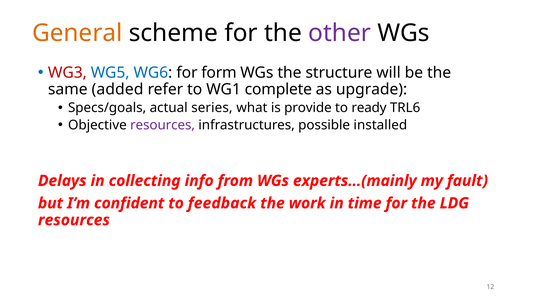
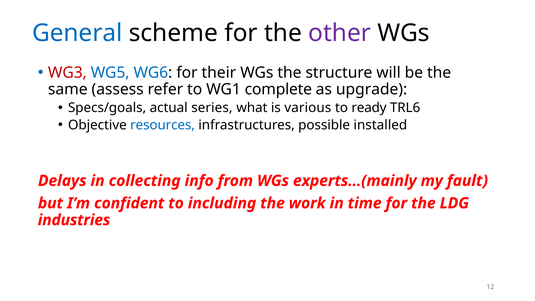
General colour: orange -> blue (77, 33)
form: form -> their (219, 73)
added: added -> assess (118, 89)
provide: provide -> various (308, 108)
resources colour: purple -> blue (163, 125)
feedback: feedback -> including (222, 203)
resources: resources -> industries (74, 220)
